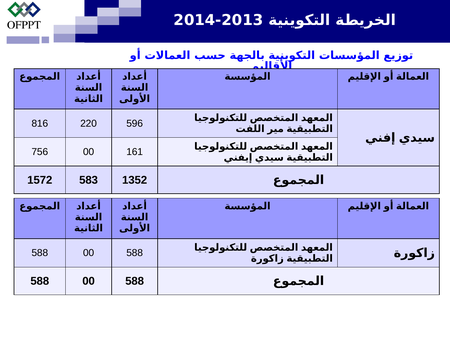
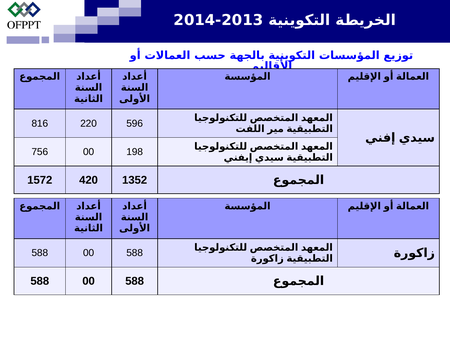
161: 161 -> 198 (135, 152)
583: 583 -> 420 (89, 180)
